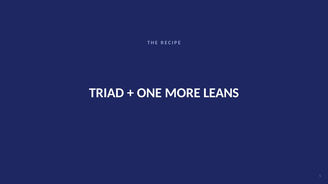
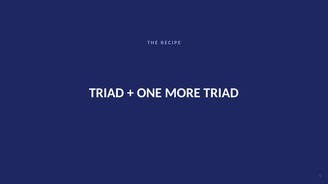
MORE LEANS: LEANS -> TRIAD (221, 93)
